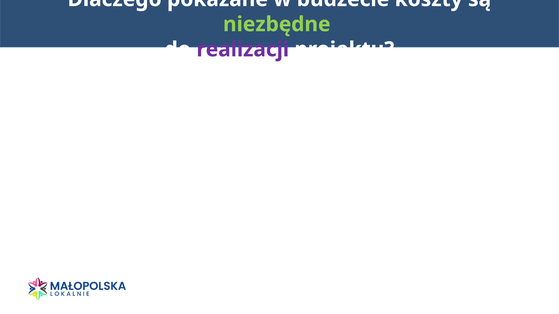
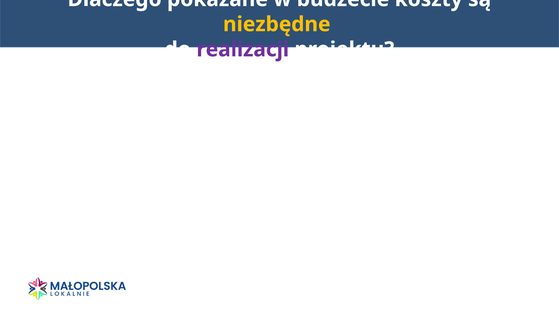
niezbędne colour: light green -> yellow (277, 24)
